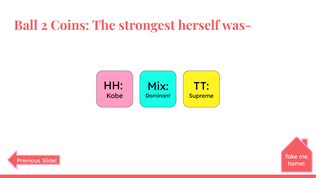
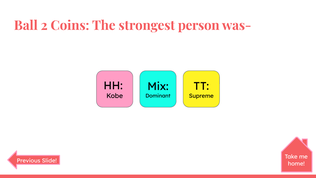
herself: herself -> person (199, 26)
